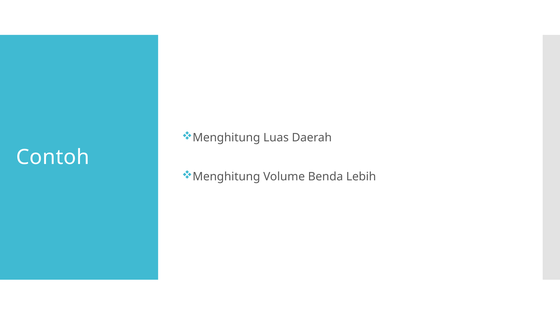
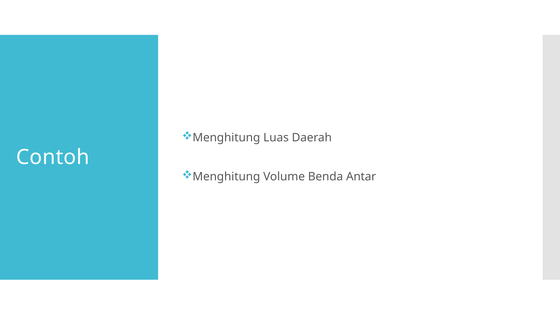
Lebih: Lebih -> Antar (361, 177)
